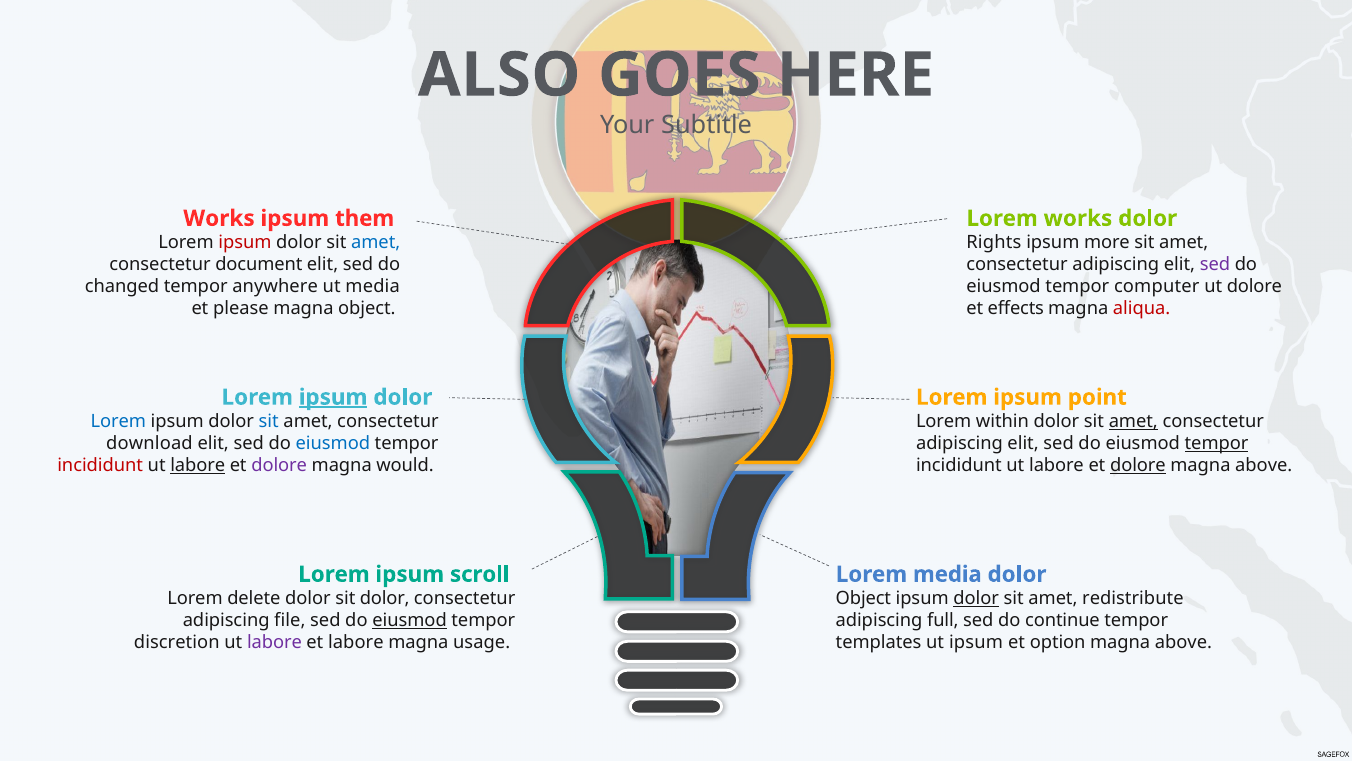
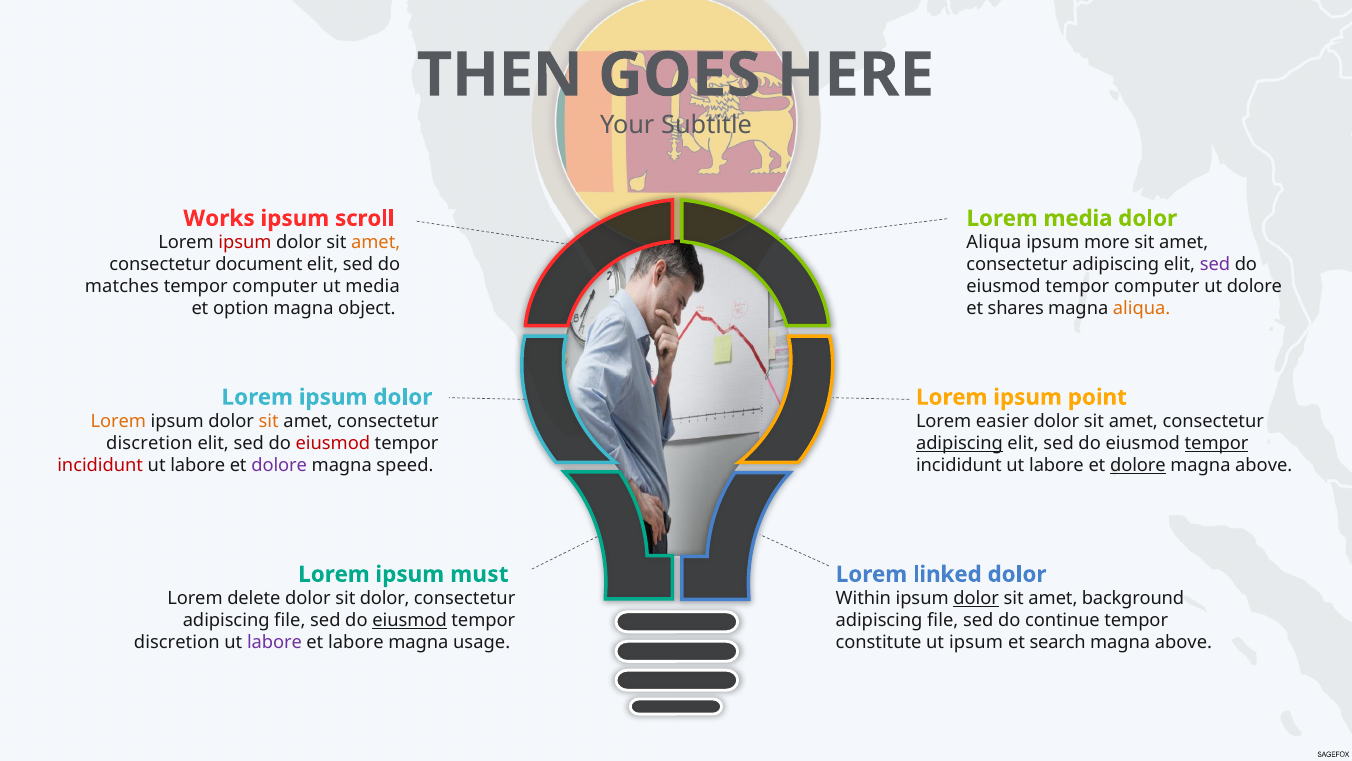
ALSO: ALSO -> THEN (500, 75)
them: them -> scroll (365, 218)
Lorem works: works -> media (1078, 218)
amet colour: blue -> orange (376, 242)
Rights: Rights -> Aliqua (994, 242)
changed: changed -> matches (122, 286)
anywhere: anywhere -> computer (275, 286)
please: please -> option (241, 308)
effects: effects -> shares (1016, 308)
aliqua colour: red -> orange (1142, 308)
ipsum underline: present -> none (333, 397)
Lorem colour: blue -> orange (118, 421)
sit colour: blue -> orange (269, 421)
within: within -> easier (1002, 421)
amet underline: present -> none (1133, 421)
download: download -> discretion (149, 443)
eiusmod colour: blue -> red (333, 443)
adipiscing underline: none -> present (959, 443)
labore underline: present -> none (198, 465)
would: would -> speed (405, 465)
scroll: scroll -> must (479, 574)
Lorem media: media -> linked (947, 574)
Object: Object -> Within (863, 598)
redistribute: redistribute -> background (1133, 598)
full: full -> file (943, 620)
templates: templates -> constitute (879, 642)
option: option -> search (1058, 642)
